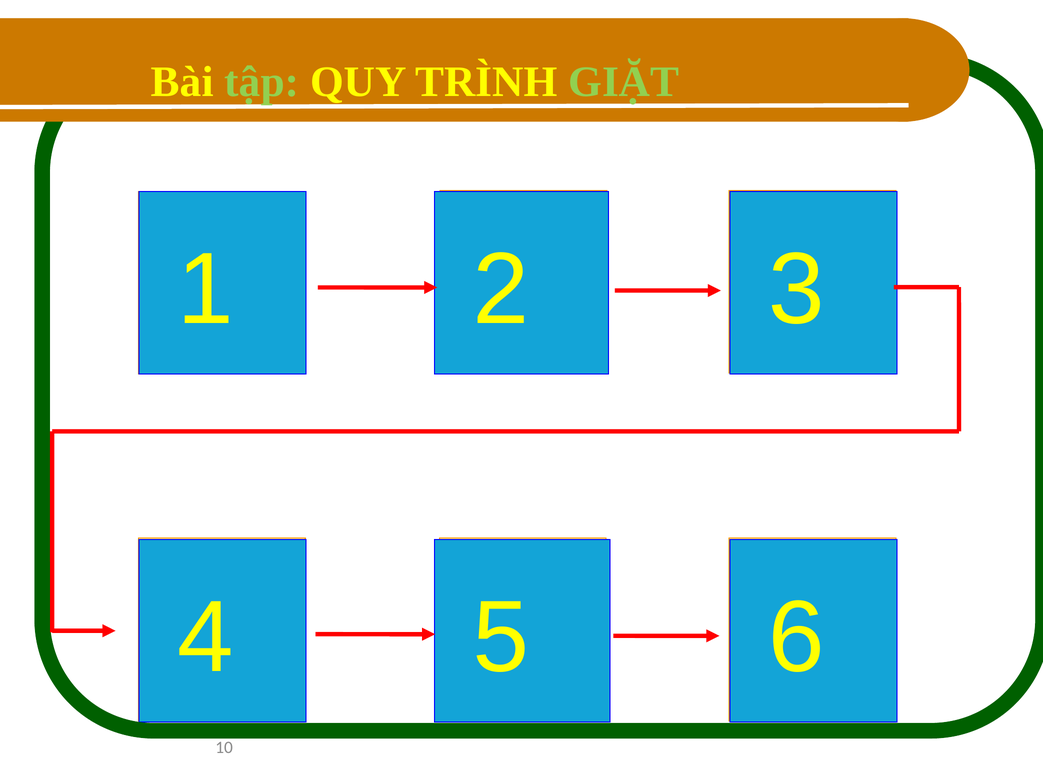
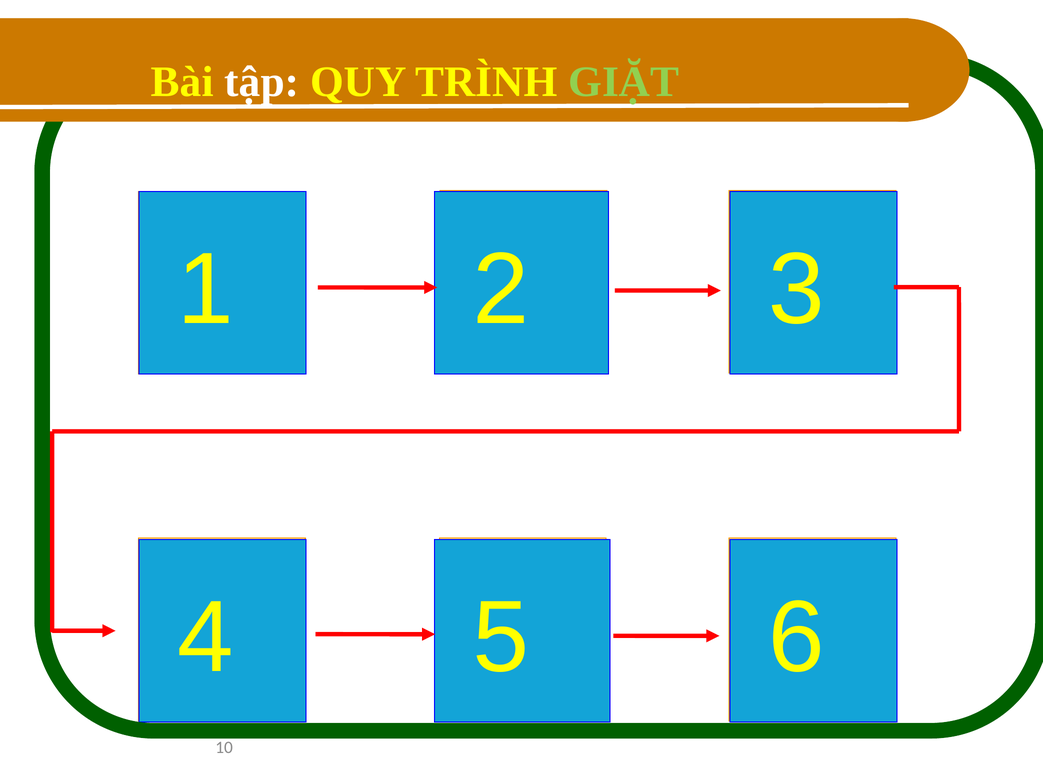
tập colour: light green -> white (262, 82)
